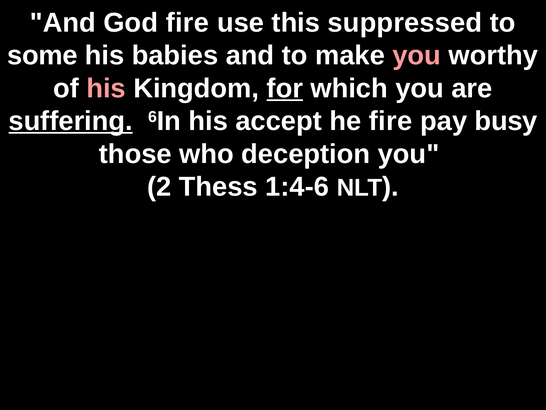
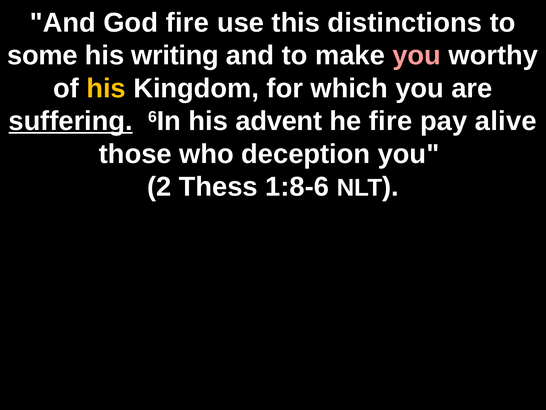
suppressed: suppressed -> distinctions (405, 23)
babies: babies -> writing (175, 56)
his colour: pink -> yellow (106, 88)
for underline: present -> none (285, 88)
accept: accept -> advent (279, 121)
busy: busy -> alive (506, 121)
1:4-6: 1:4-6 -> 1:8-6 (297, 187)
